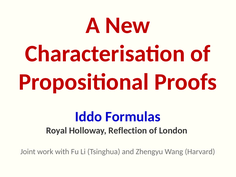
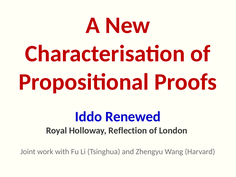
Formulas: Formulas -> Renewed (133, 117)
